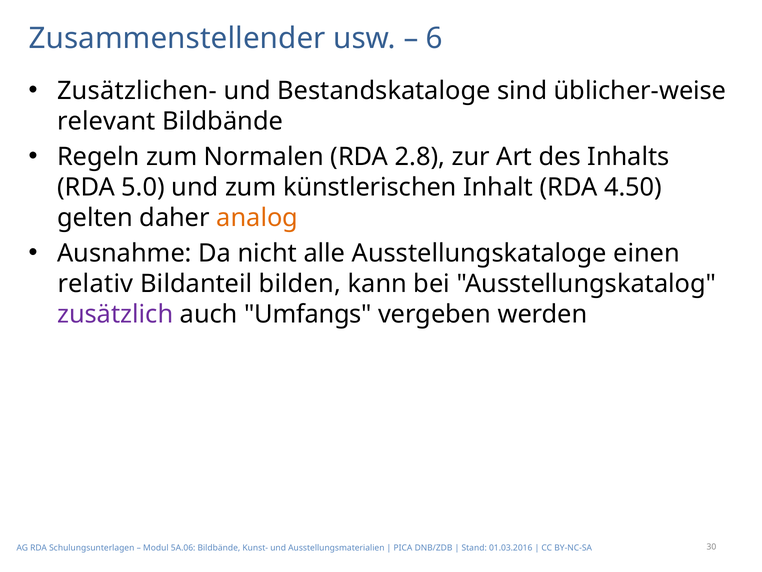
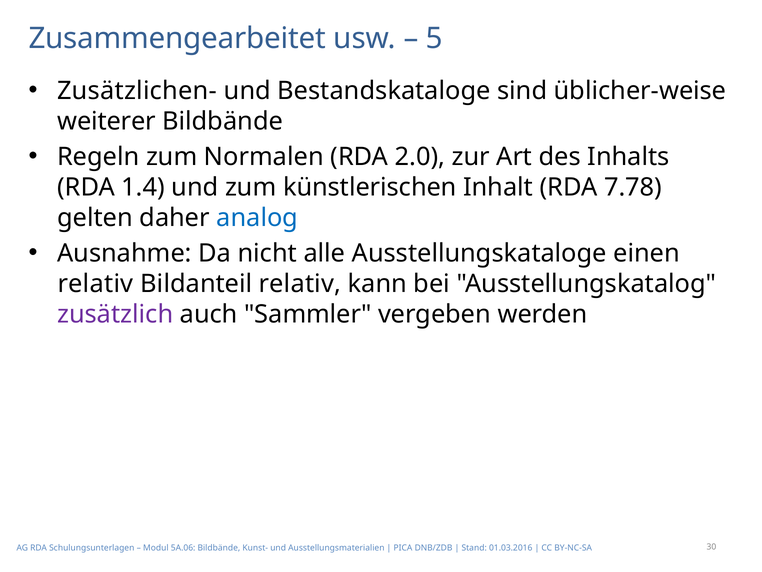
Zusammenstellender: Zusammenstellender -> Zusammengearbeitet (177, 39)
6: 6 -> 5 (434, 39)
relevant: relevant -> weiterer (106, 121)
2.8: 2.8 -> 2.0 (420, 157)
5.0: 5.0 -> 1.4 (143, 187)
4.50: 4.50 -> 7.78 (633, 187)
analog colour: orange -> blue (257, 218)
Bildanteil bilden: bilden -> relativ (300, 284)
Umfangs: Umfangs -> Sammler (308, 314)
